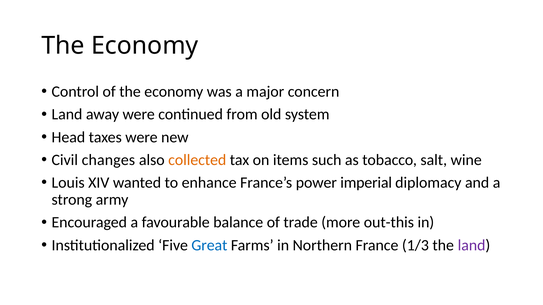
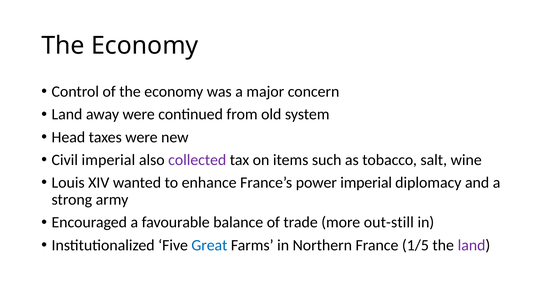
Civil changes: changes -> imperial (108, 160)
collected colour: orange -> purple (197, 160)
out-this: out-this -> out-still (389, 223)
1/3: 1/3 -> 1/5 (415, 246)
